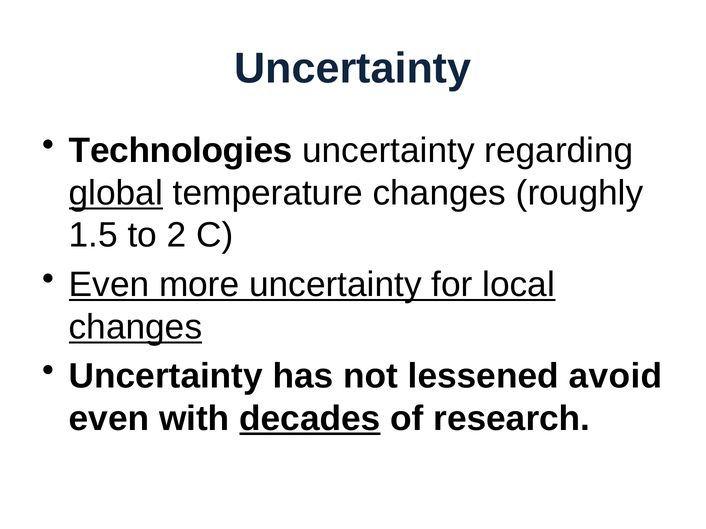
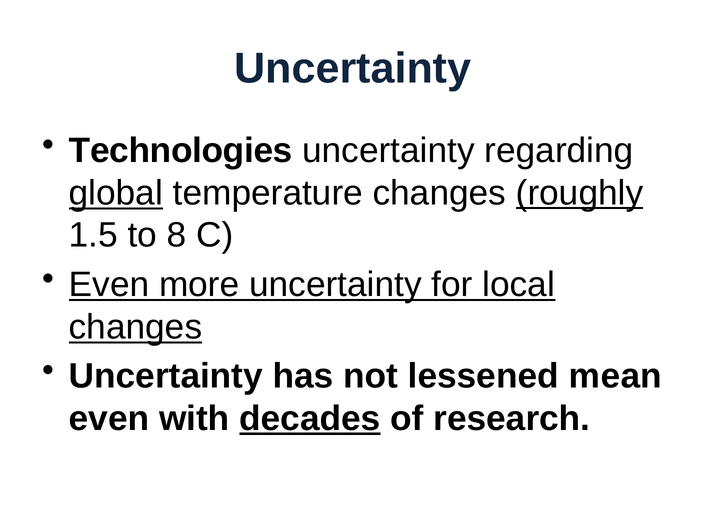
roughly underline: none -> present (580, 193)
2: 2 -> 8 (177, 235)
avoid: avoid -> mean (615, 377)
